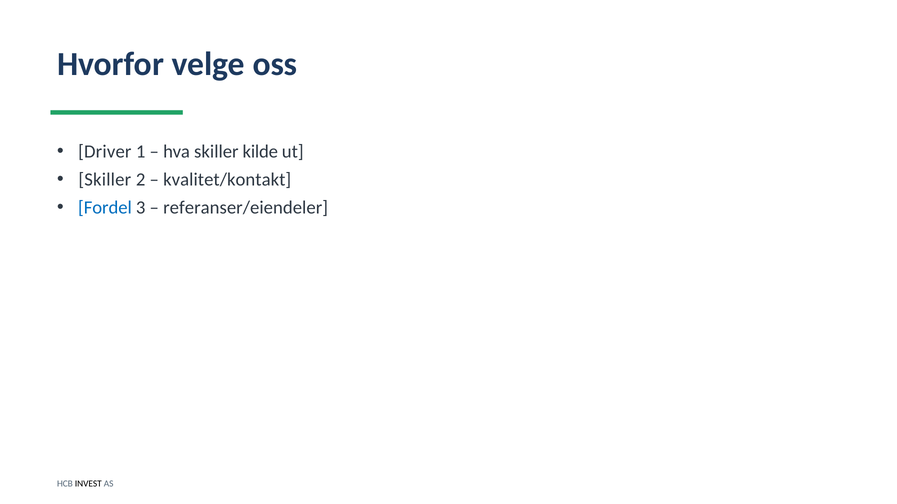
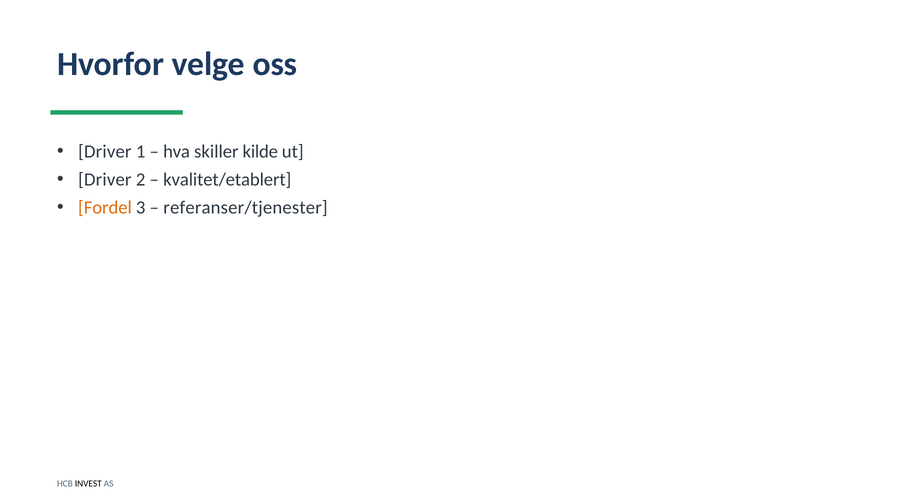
Skiller: Skiller -> Driver (105, 180)
kvalitet/kontakt: kvalitet/kontakt -> kvalitet/etablert (227, 180)
Fordel colour: blue -> orange (105, 208)
referanser/eiendeler: referanser/eiendeler -> referanser/tjenester (246, 208)
